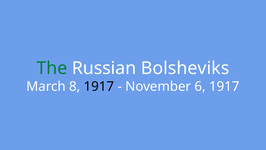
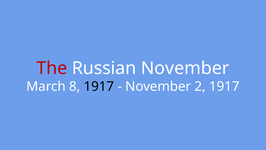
The colour: green -> red (52, 68)
Russian Bolsheviks: Bolsheviks -> November (185, 68)
6: 6 -> 2 (200, 86)
